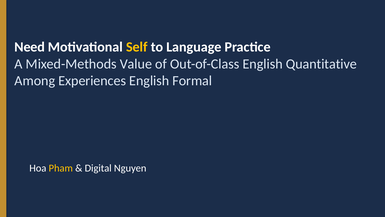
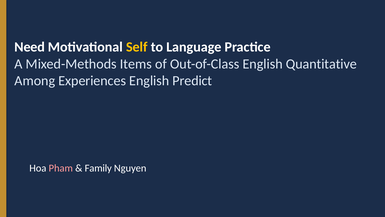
Value: Value -> Items (136, 64)
Formal: Formal -> Predict (192, 81)
Pham colour: yellow -> pink (61, 168)
Digital: Digital -> Family (98, 168)
